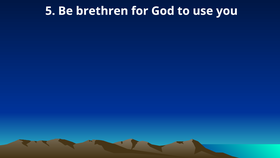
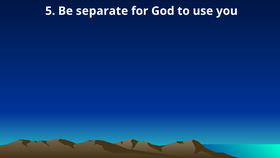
brethren: brethren -> separate (102, 11)
